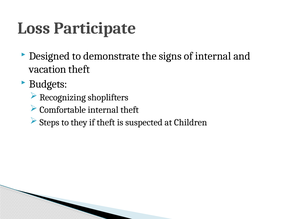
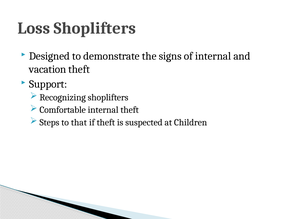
Loss Participate: Participate -> Shoplifters (95, 28)
Budgets: Budgets -> Support (48, 84)
they: they -> that (79, 122)
